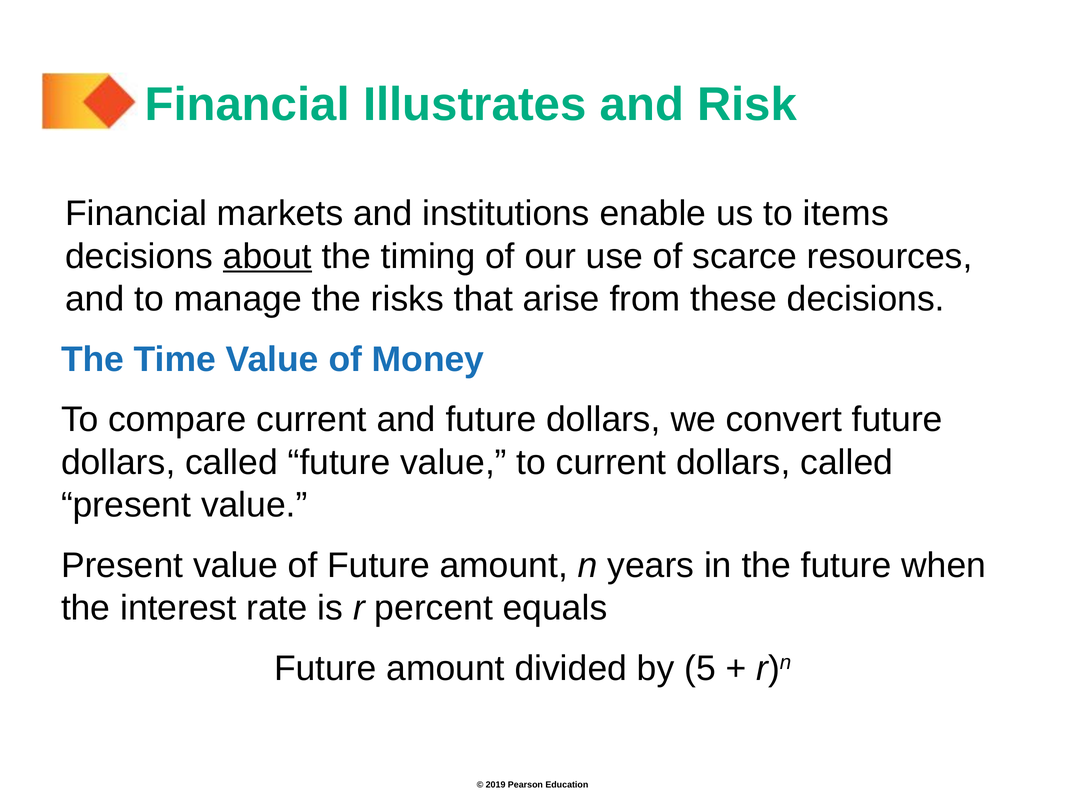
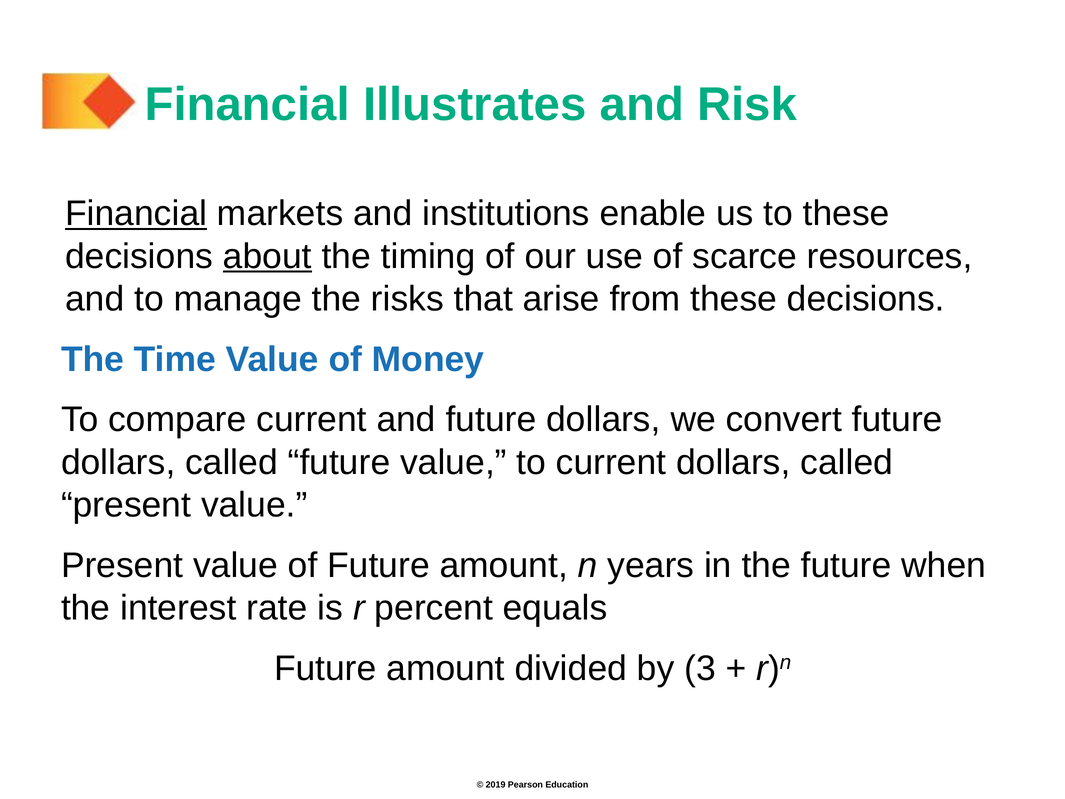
Financial underline: none -> present (136, 214)
to items: items -> these (846, 214)
5: 5 -> 3 (700, 668)
